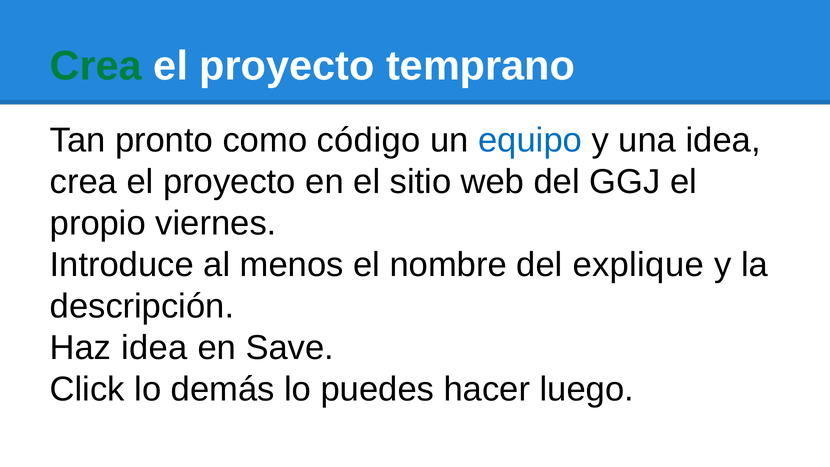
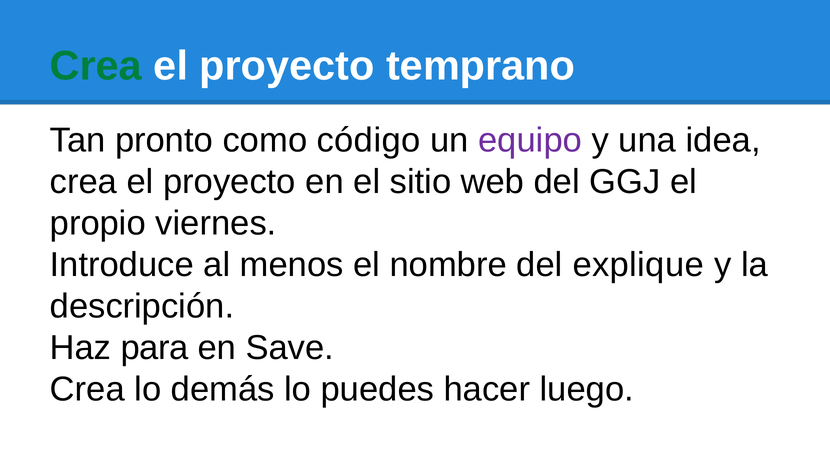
equipo colour: blue -> purple (530, 140)
Haz idea: idea -> para (155, 348)
Click: Click -> Crea (87, 389)
